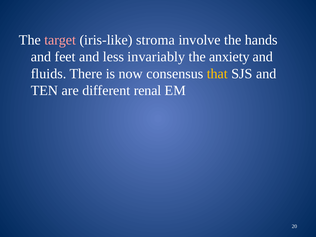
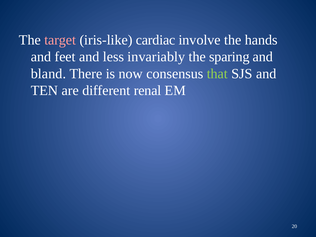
stroma: stroma -> cardiac (156, 40)
anxiety: anxiety -> sparing (229, 57)
fluids: fluids -> bland (48, 74)
that colour: yellow -> light green (217, 74)
